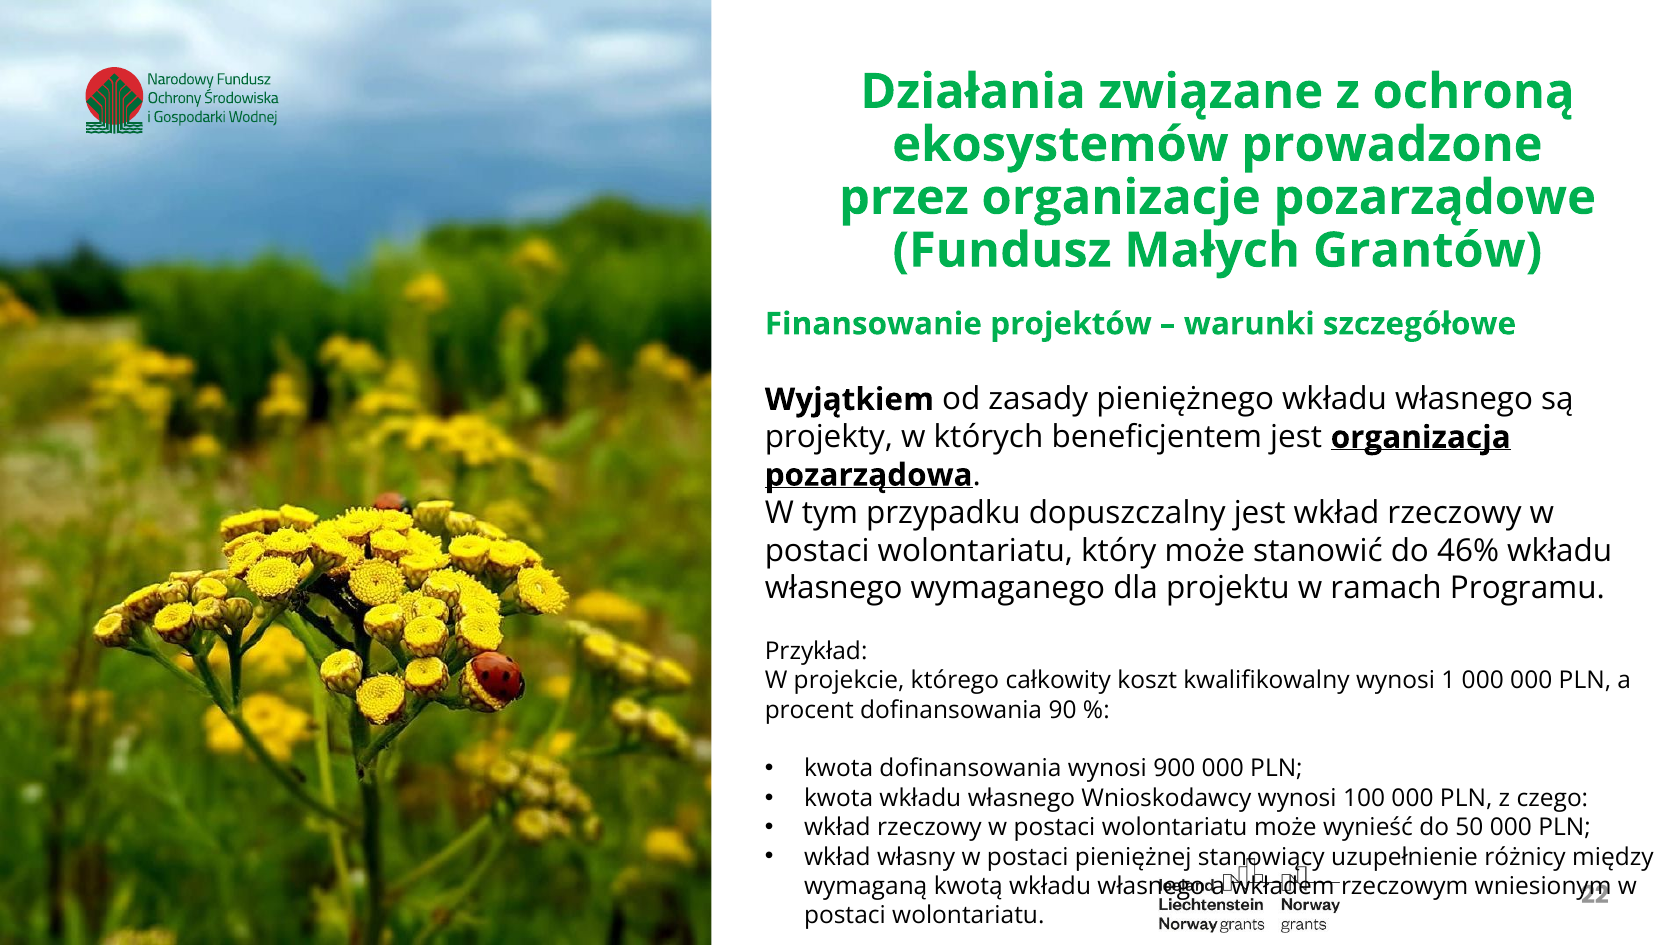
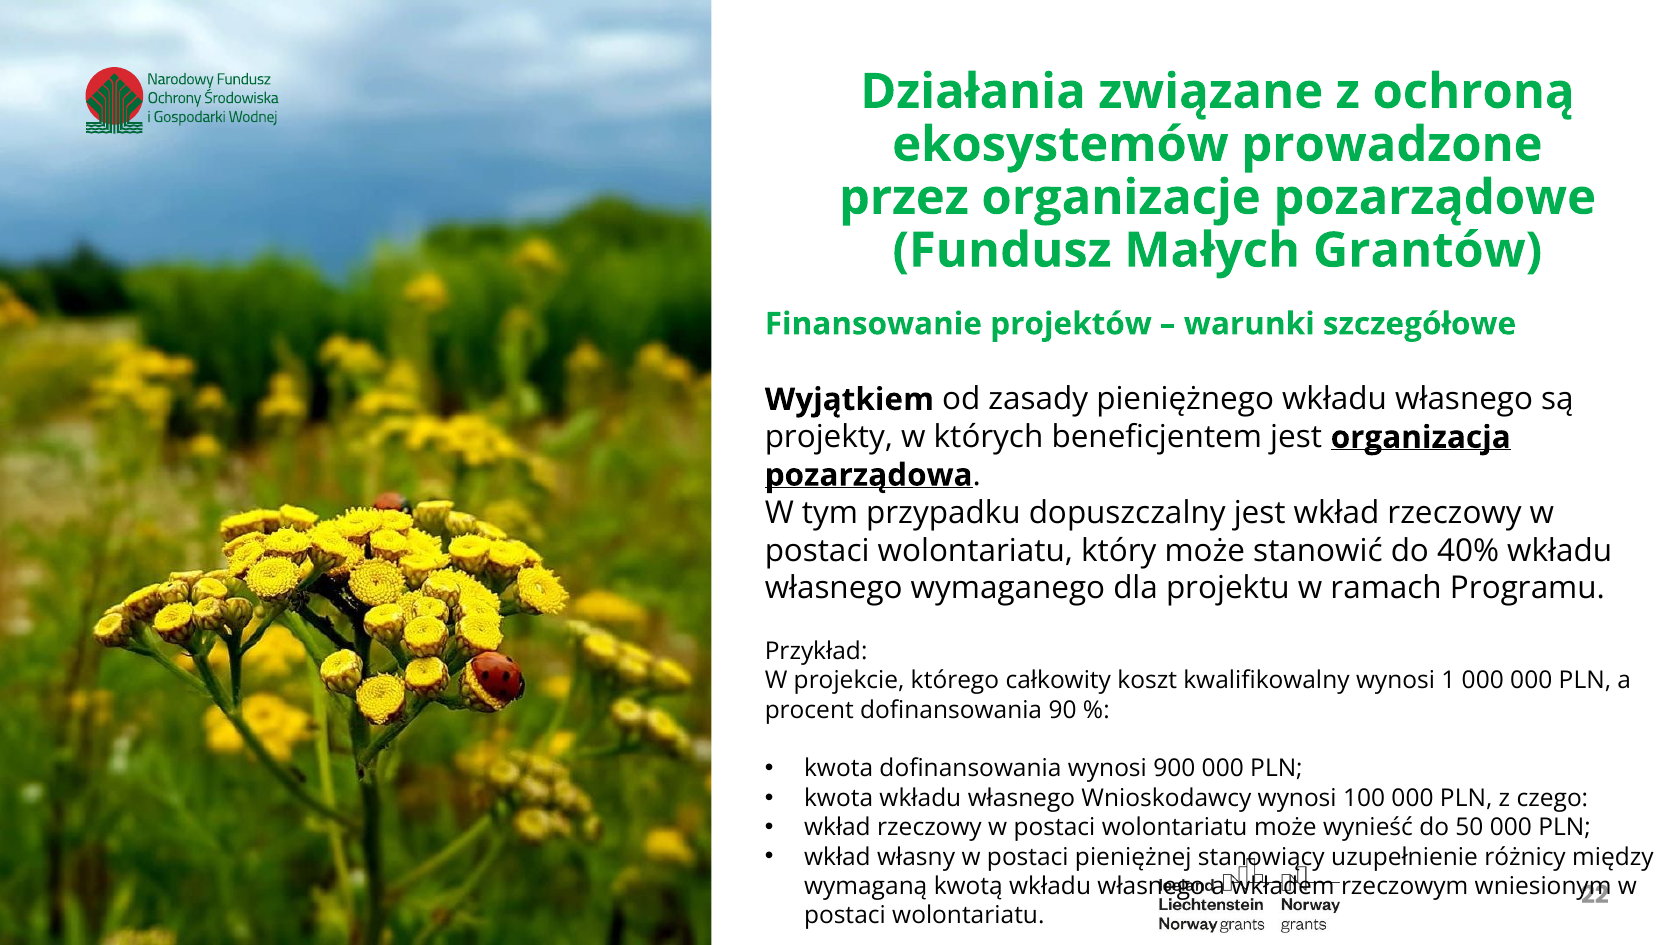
46%: 46% -> 40% (1468, 551)
